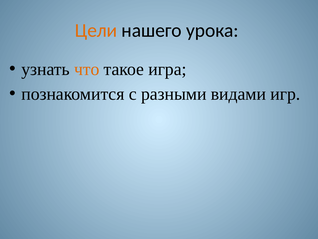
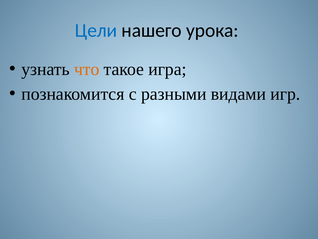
Цели colour: orange -> blue (96, 30)
